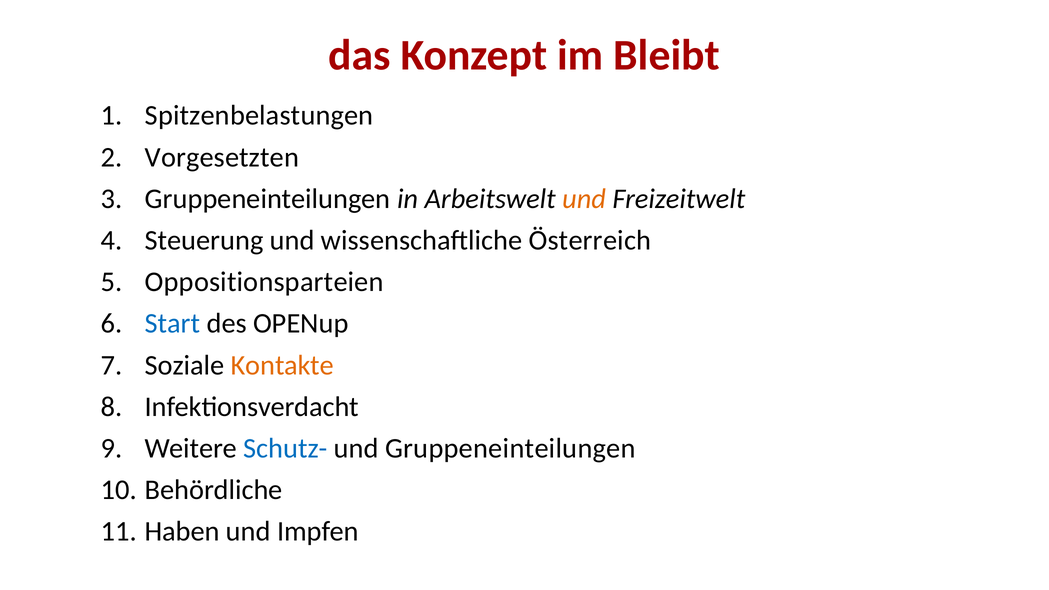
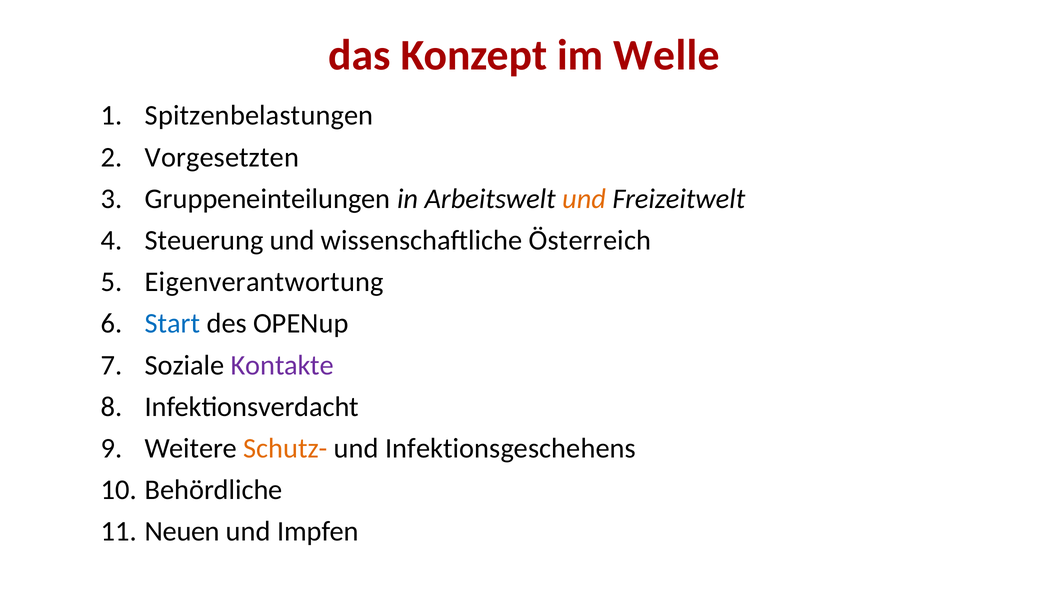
Bleibt: Bleibt -> Welle (666, 55)
Oppositionsparteien: Oppositionsparteien -> Eigenverantwortung (264, 282)
Kontakte colour: orange -> purple (282, 365)
Schutz- colour: blue -> orange (285, 448)
und Gruppeneinteilungen: Gruppeneinteilungen -> Infektionsgeschehens (511, 448)
Haben: Haben -> Neuen (182, 532)
